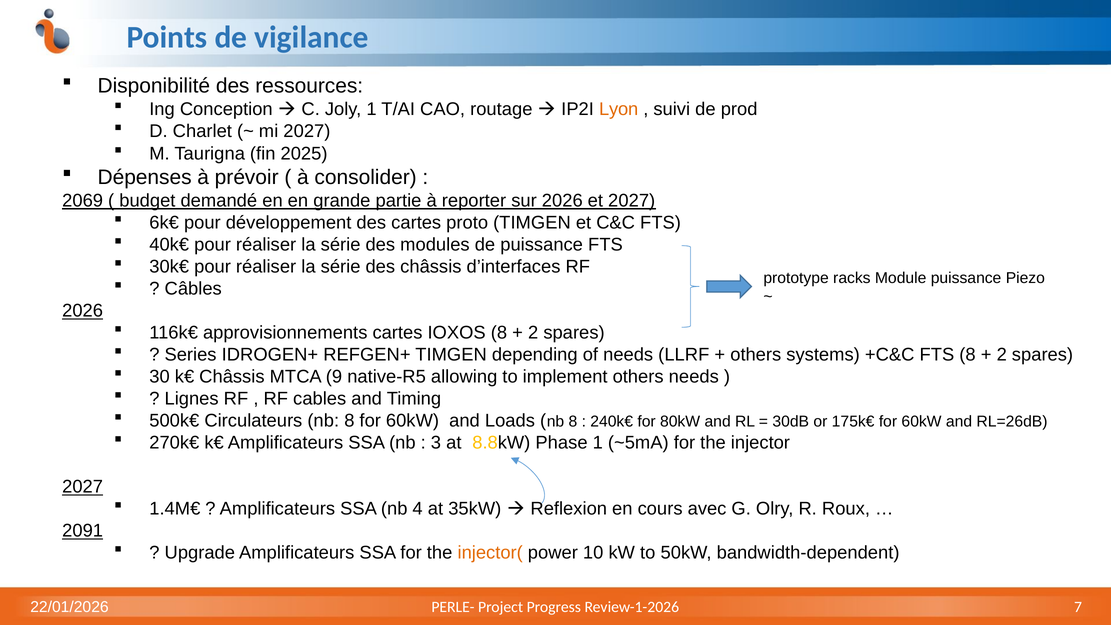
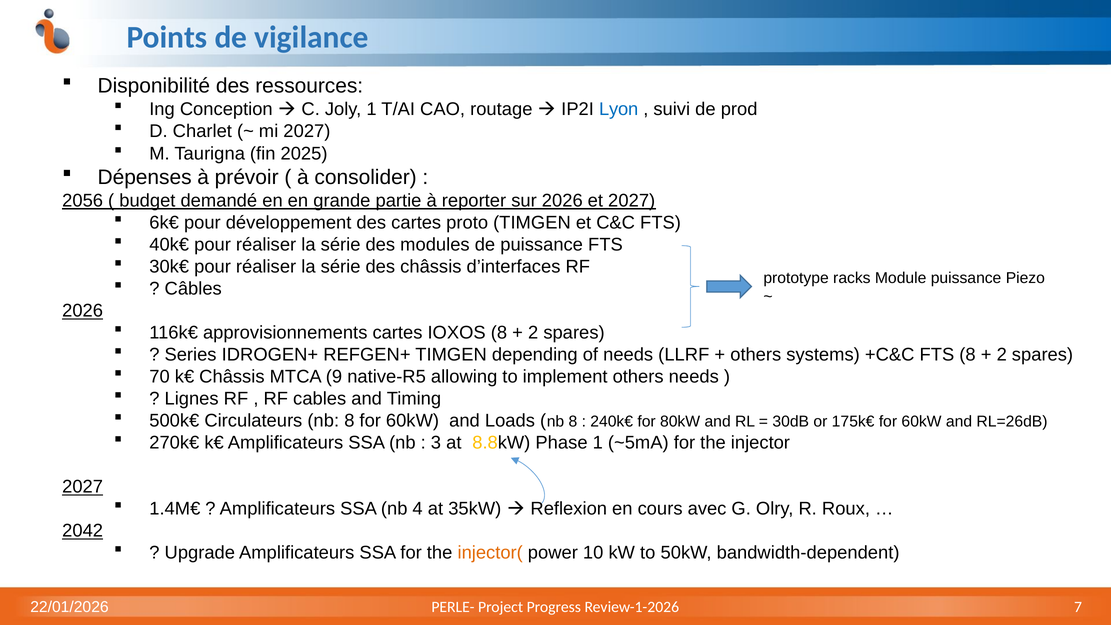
Lyon colour: orange -> blue (619, 109)
2069: 2069 -> 2056 (83, 201)
30: 30 -> 70 (160, 377)
2091: 2091 -> 2042 (83, 531)
